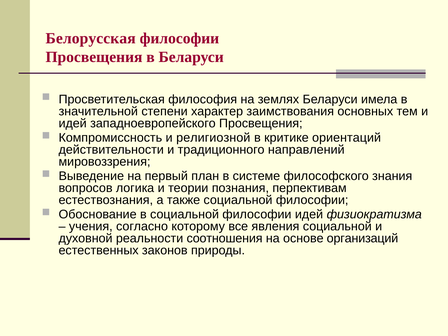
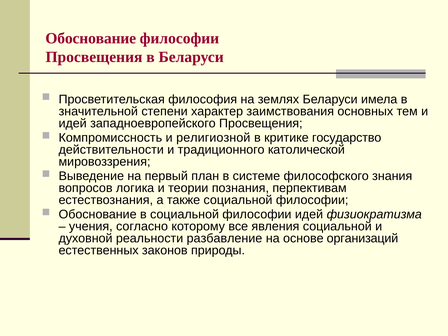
Белорусская: Белорусская -> Обоснование (91, 38)
ориентаций: ориентаций -> государство (347, 138)
направлений: направлений -> католической (306, 150)
соотношения: соотношения -> разбавление (224, 238)
